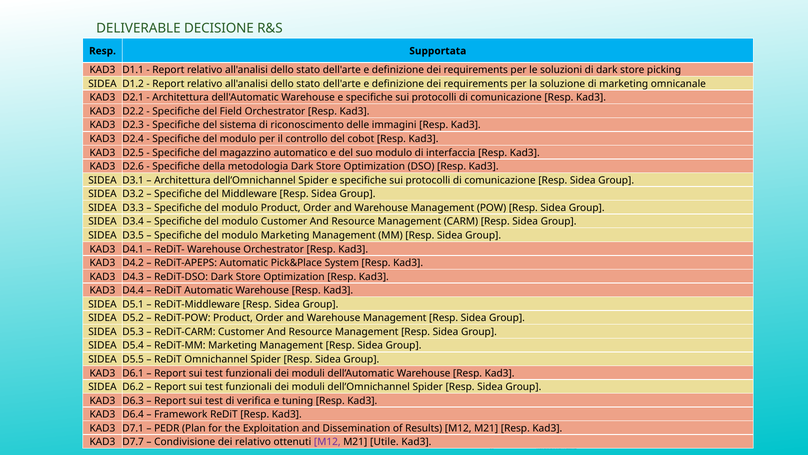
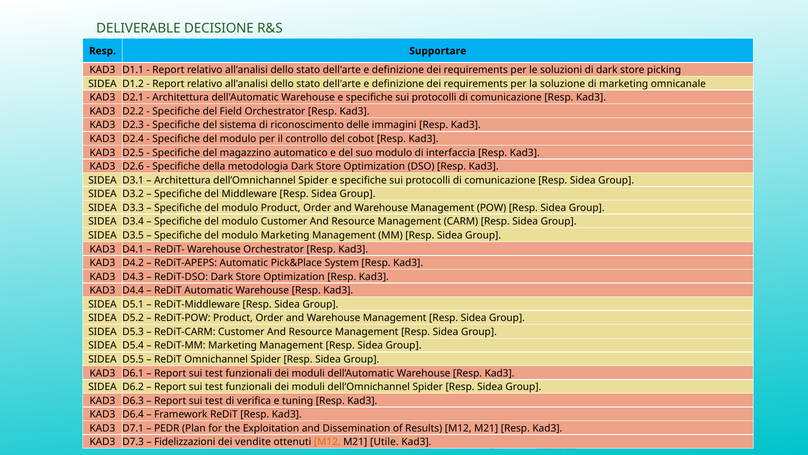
Supportata: Supportata -> Supportare (438, 51)
D7.7: D7.7 -> D7.3 (133, 442)
Condivisione: Condivisione -> Fidelizzazioni (185, 442)
dei relativo: relativo -> vendite (253, 442)
M12 colour: purple -> orange (327, 442)
